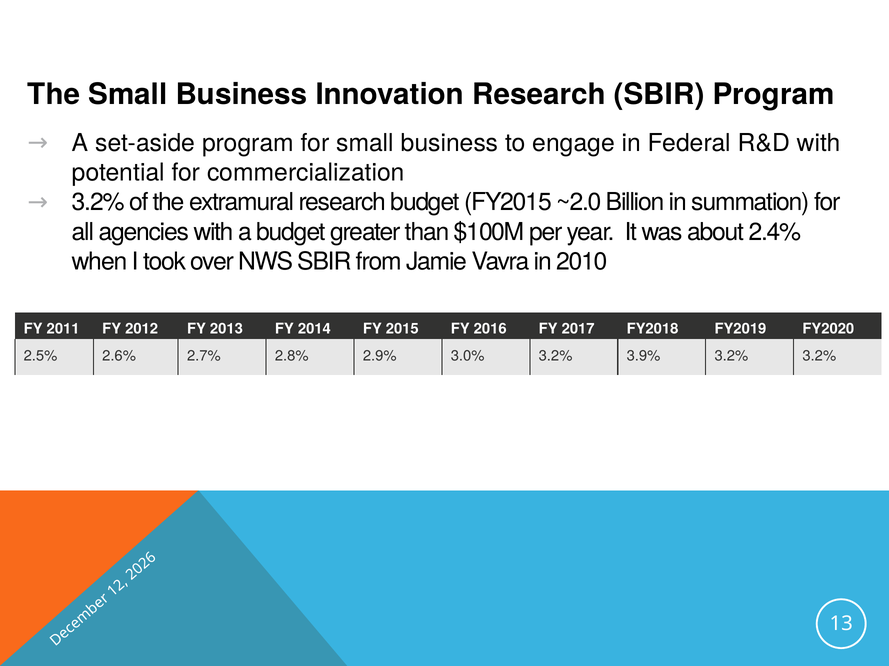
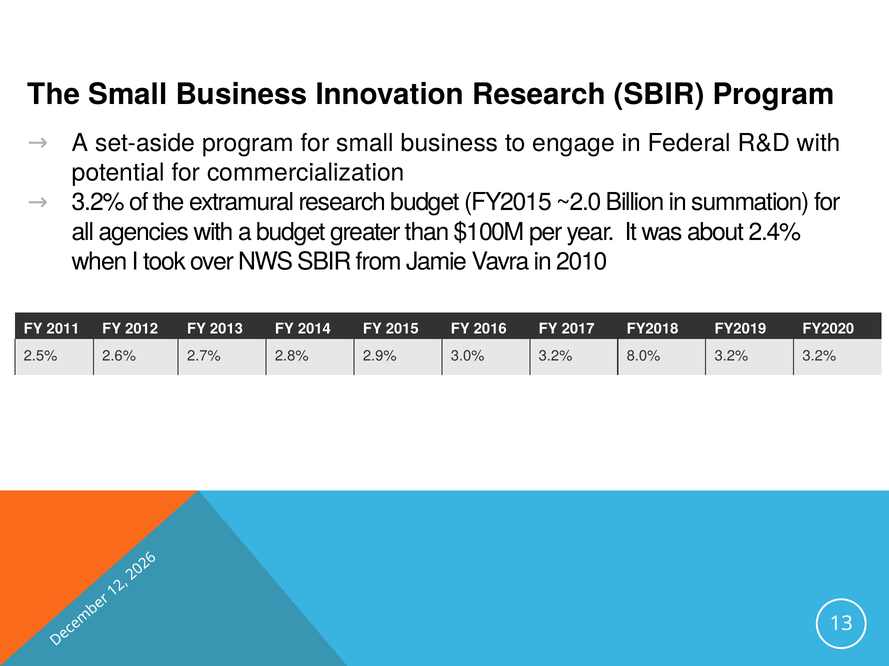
3.9%: 3.9% -> 8.0% (643, 356)
